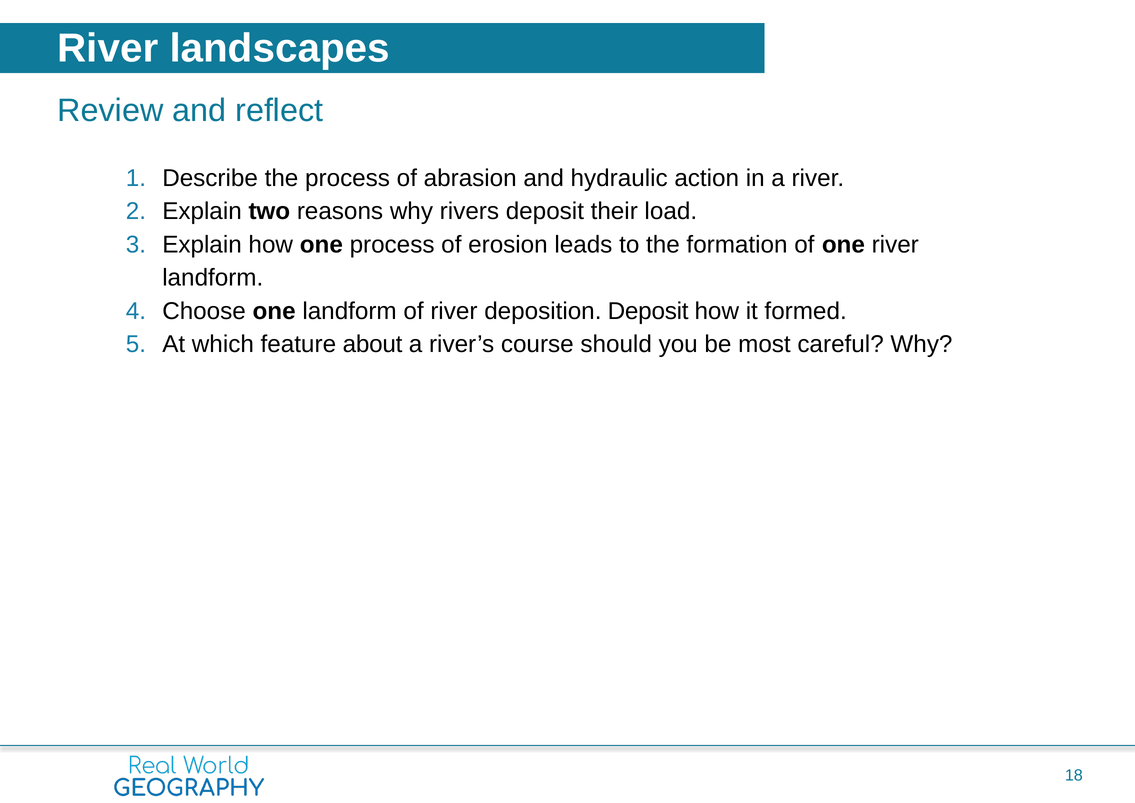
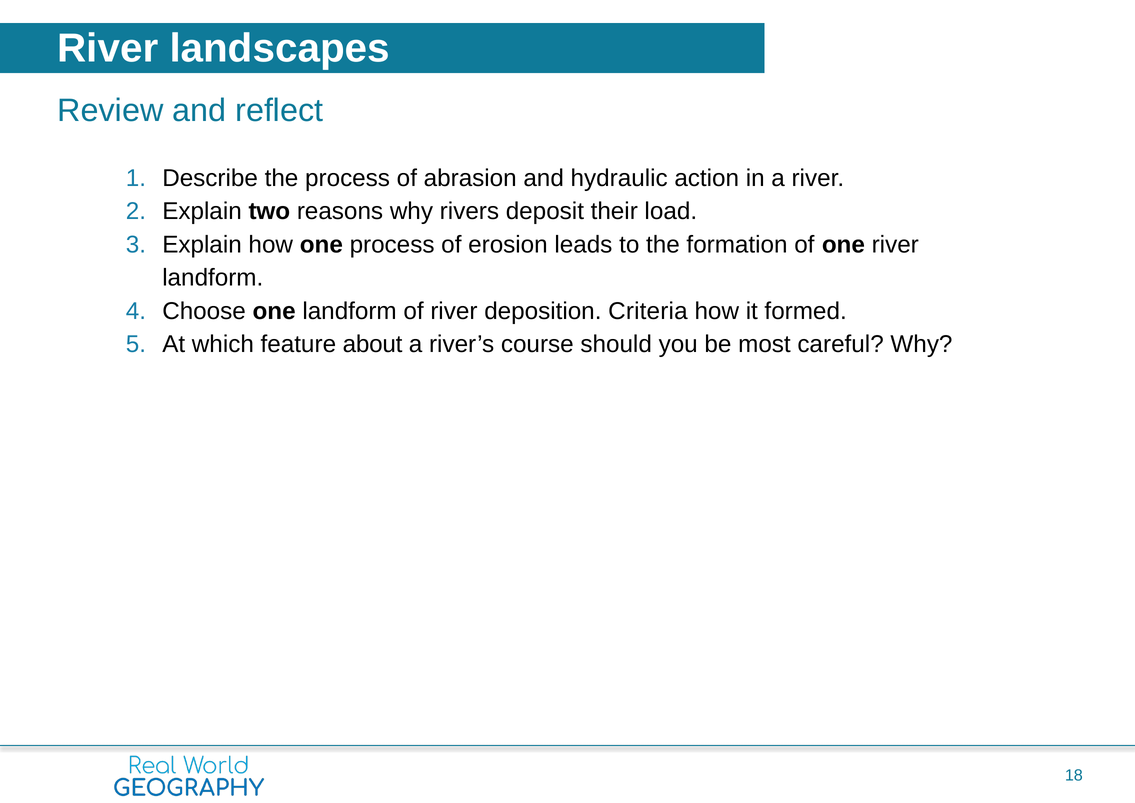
deposition Deposit: Deposit -> Criteria (648, 311)
